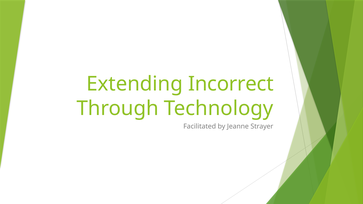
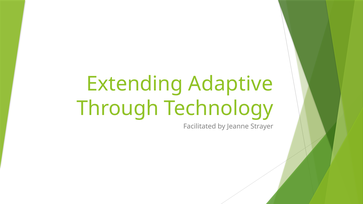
Incorrect: Incorrect -> Adaptive (231, 84)
